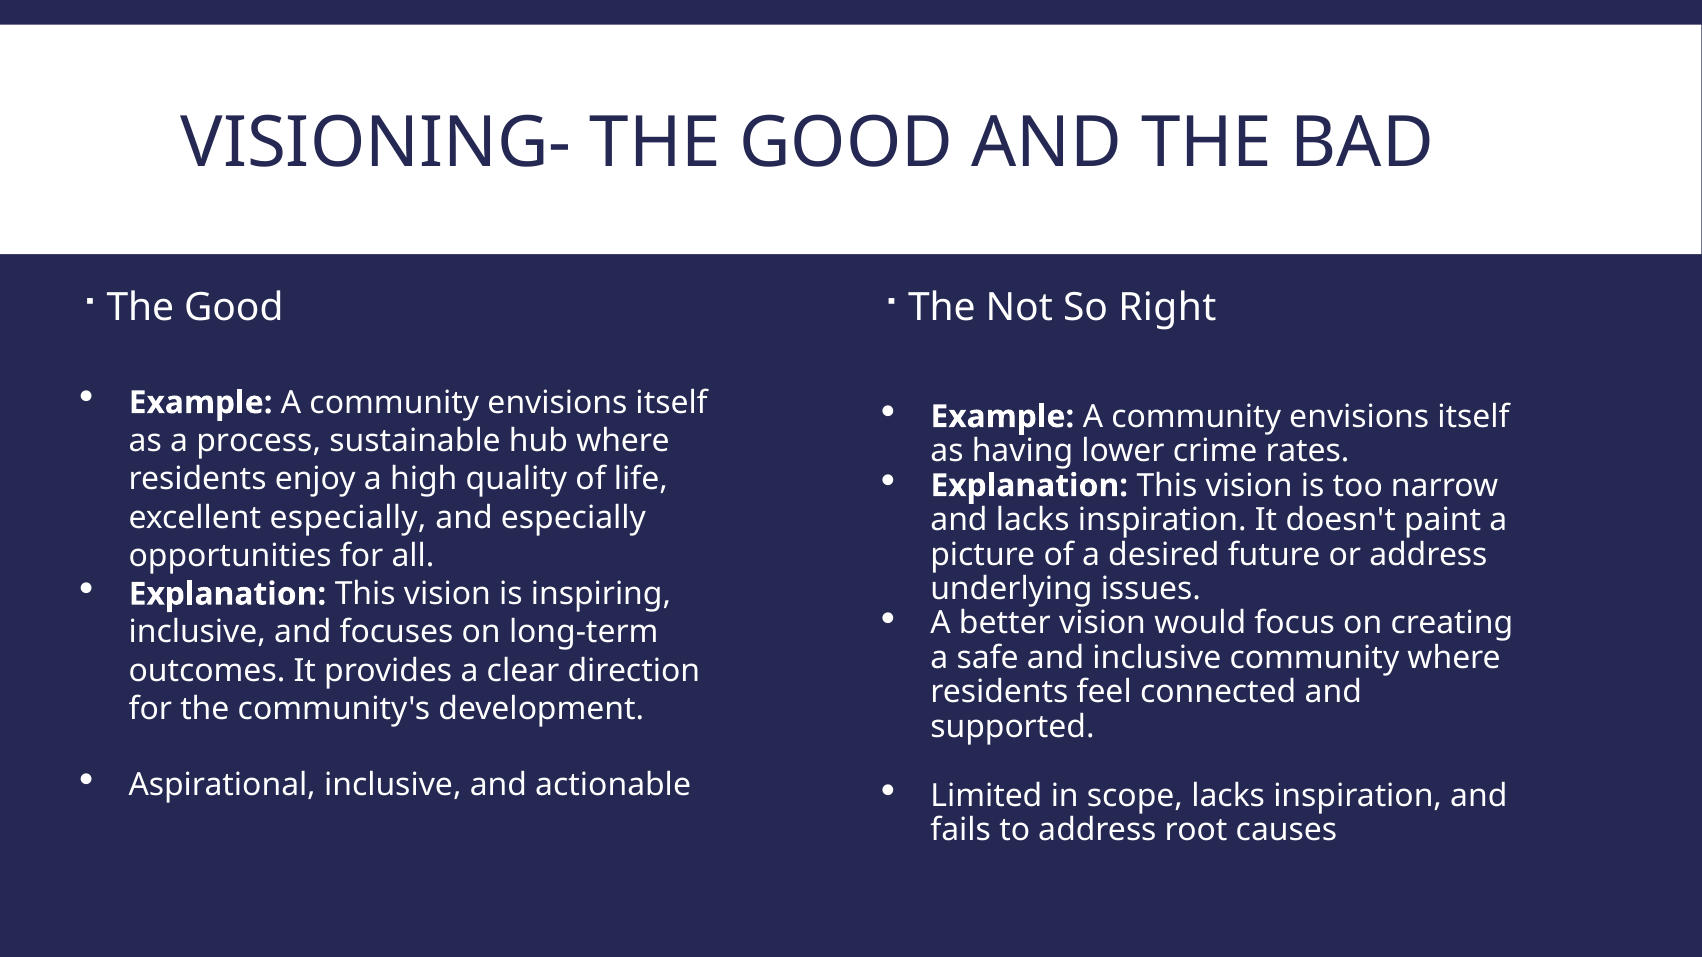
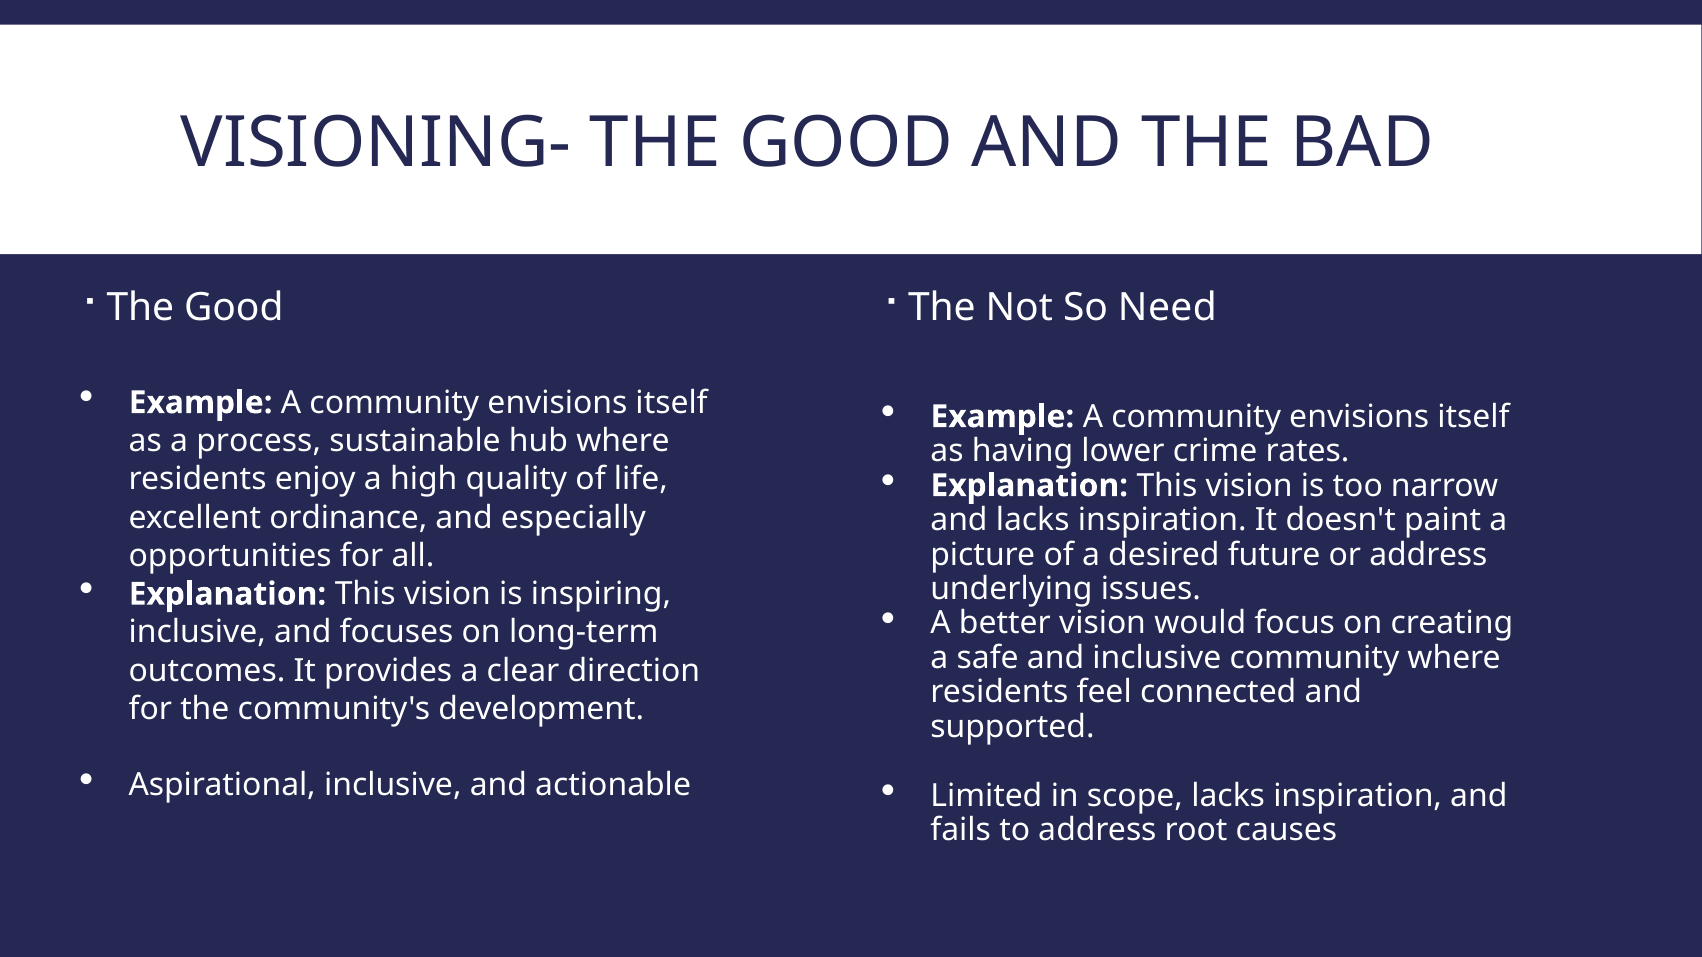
Right: Right -> Need (1167, 308)
excellent especially: especially -> ordinance (348, 518)
